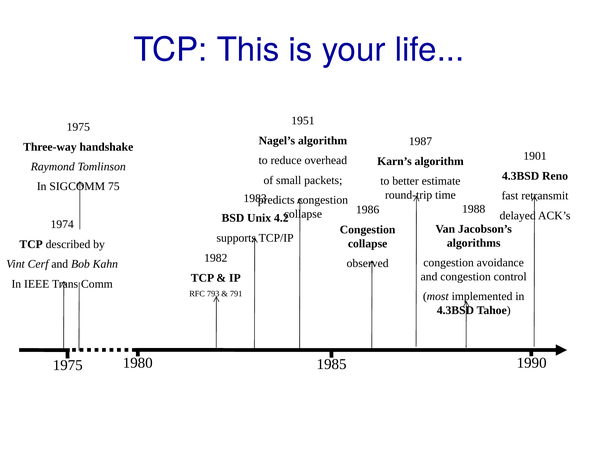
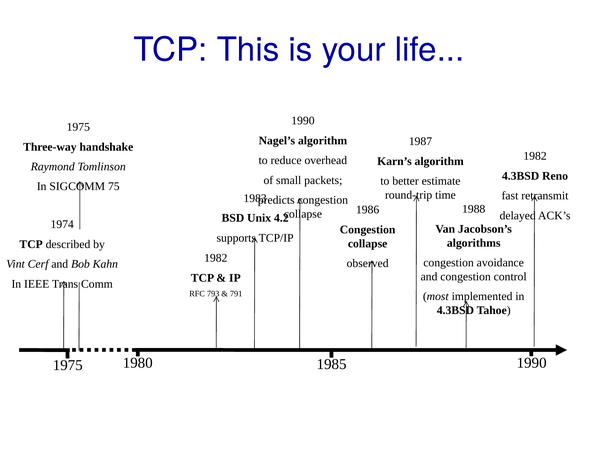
1951: 1951 -> 1990 (303, 121)
1901: 1901 -> 1982 (535, 156)
